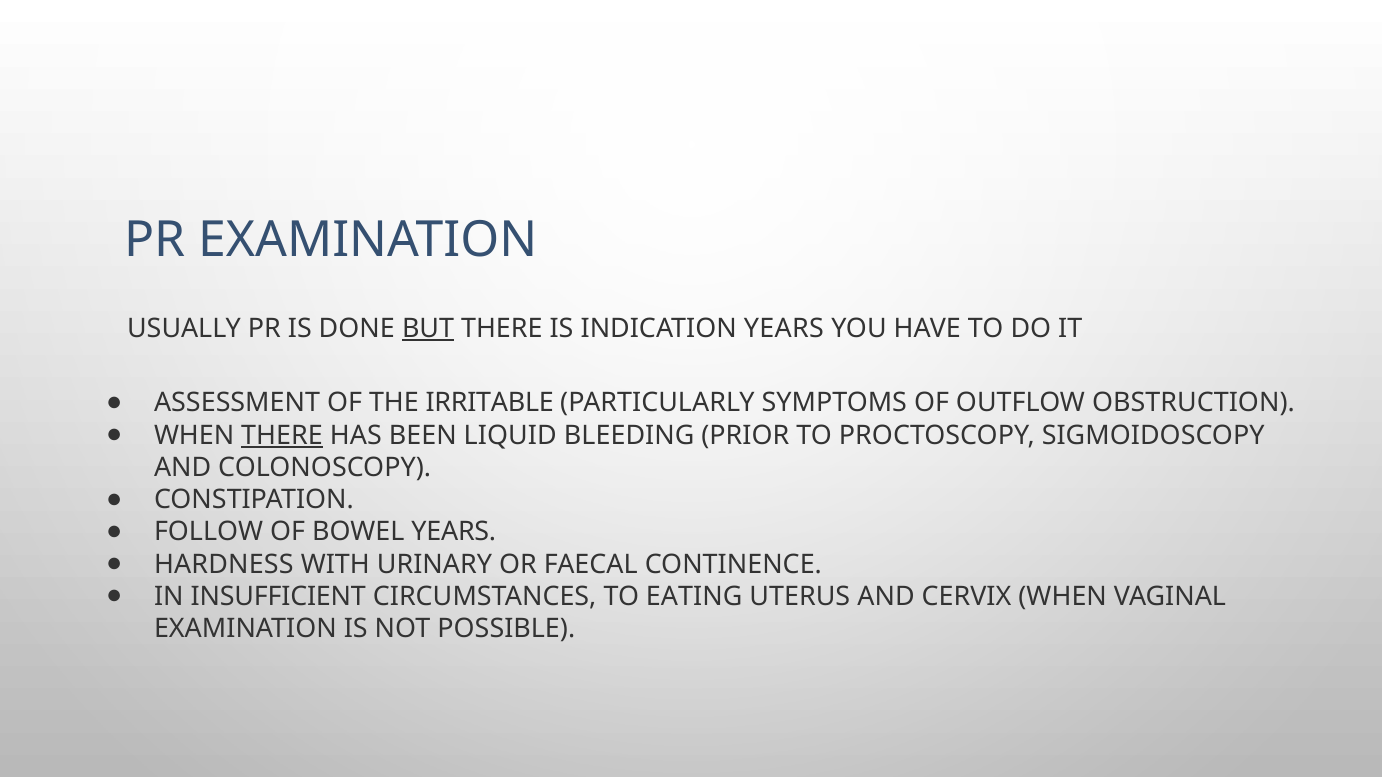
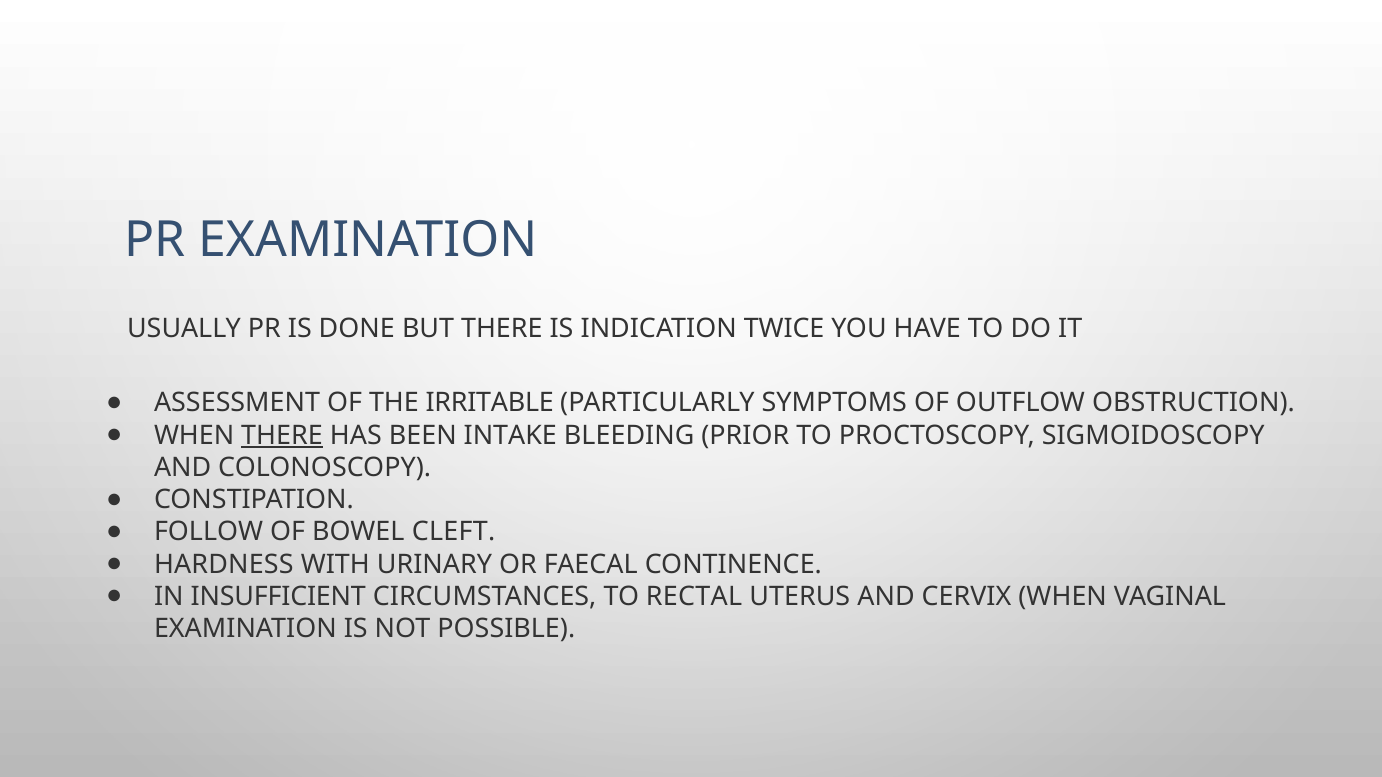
BUT underline: present -> none (428, 329)
INDICATION YEARS: YEARS -> TWICE (784, 329)
LIQUID: LIQUID -> INTAKE (510, 435)
BOWEL YEARS: YEARS -> CLEFT (454, 532)
EATING: EATING -> RECTAL (694, 597)
